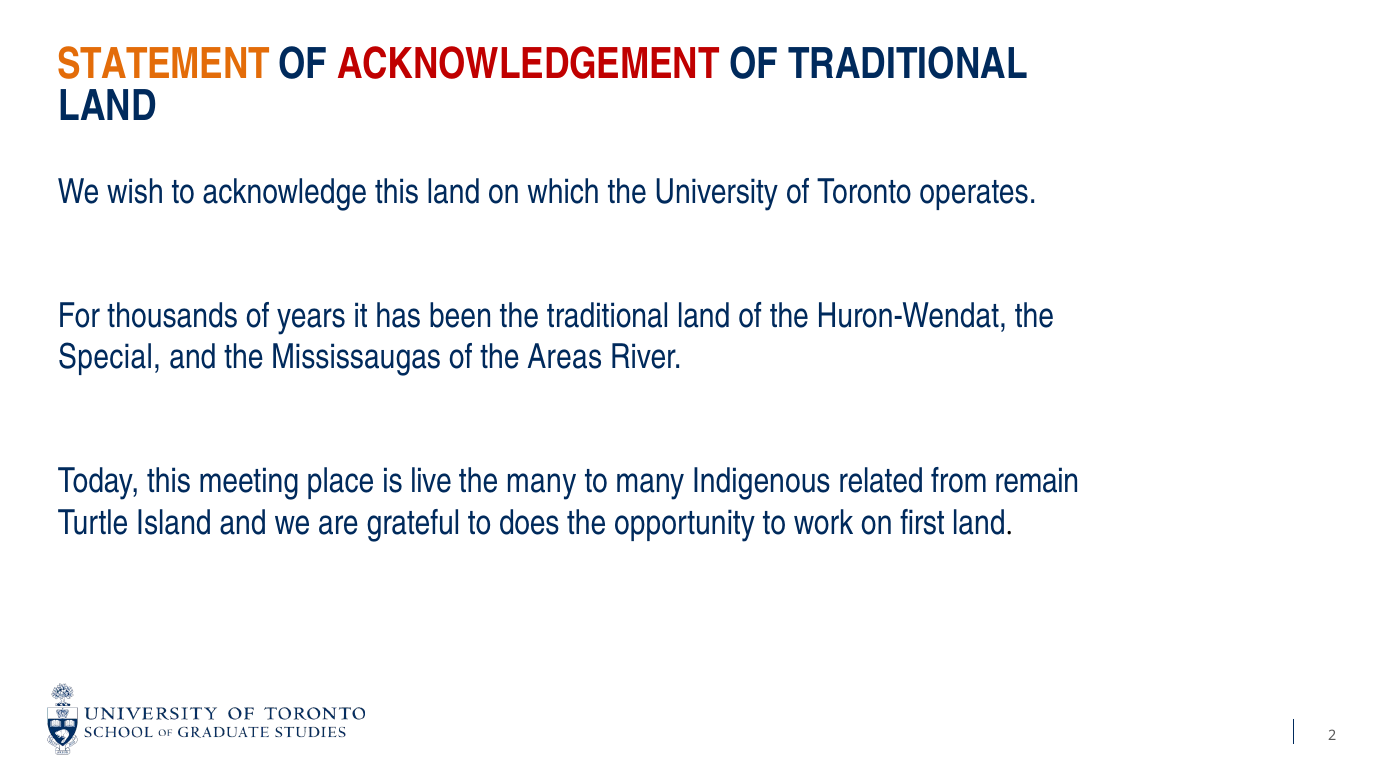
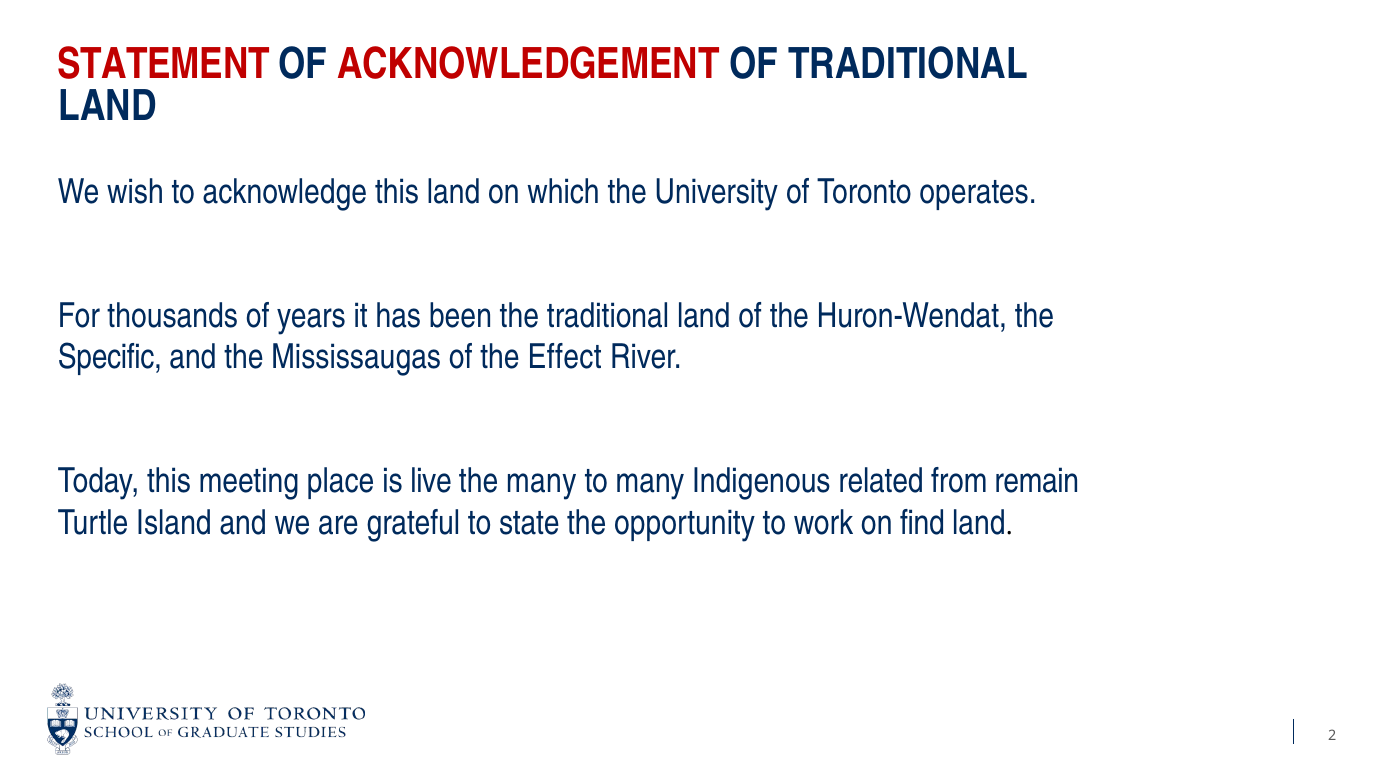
STATEMENT colour: orange -> red (163, 64)
Special: Special -> Specific (110, 357)
Areas: Areas -> Effect (565, 357)
does: does -> state (529, 523)
first: first -> find (922, 523)
